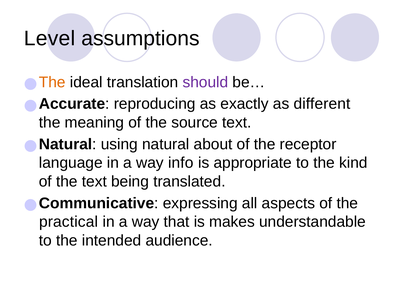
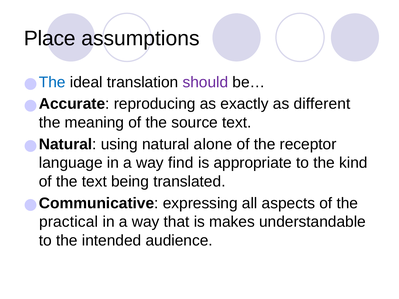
Level: Level -> Place (50, 38)
The colour: orange -> blue (52, 82)
about: about -> alone (213, 144)
info: info -> find (181, 163)
